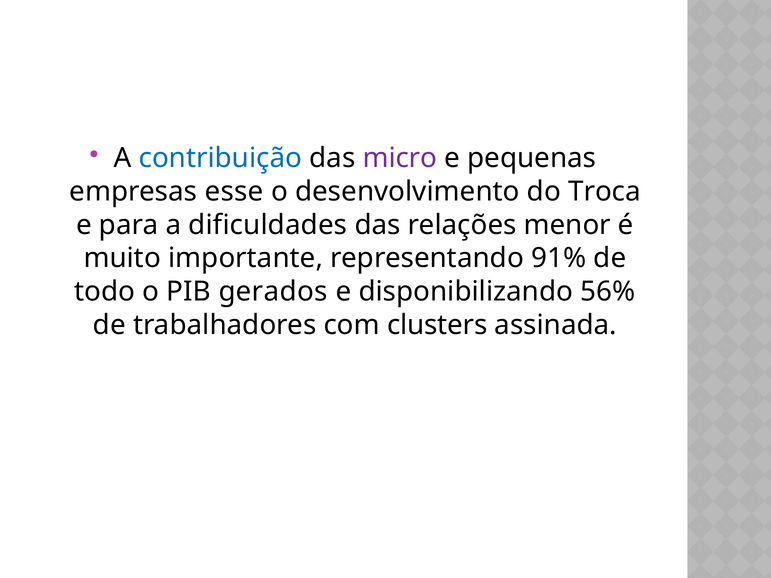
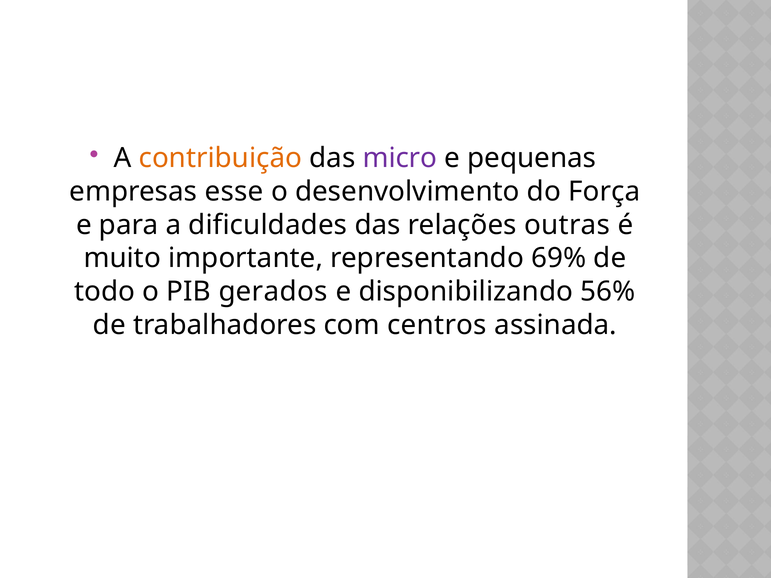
contribuição colour: blue -> orange (220, 158)
Troca: Troca -> Força (604, 192)
menor: menor -> outras (567, 225)
91%: 91% -> 69% (559, 258)
clusters: clusters -> centros (437, 325)
